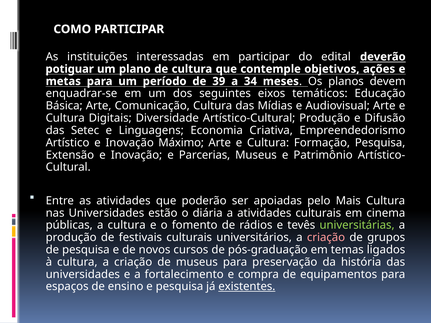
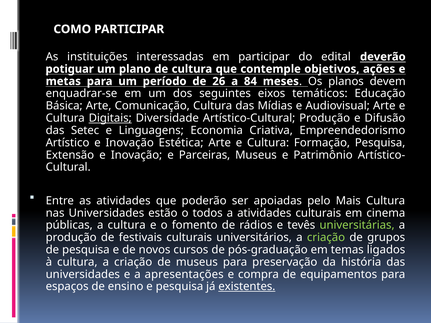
39: 39 -> 26 (219, 81)
34: 34 -> 84 (250, 81)
Digitais underline: none -> present (110, 118)
Máximo: Máximo -> Estética (181, 143)
Parcerias: Parcerias -> Parceiras (205, 155)
diária: diária -> todos (208, 213)
criação colour: pink -> light green (326, 238)
fortalecimento: fortalecimento -> apresentações (184, 275)
